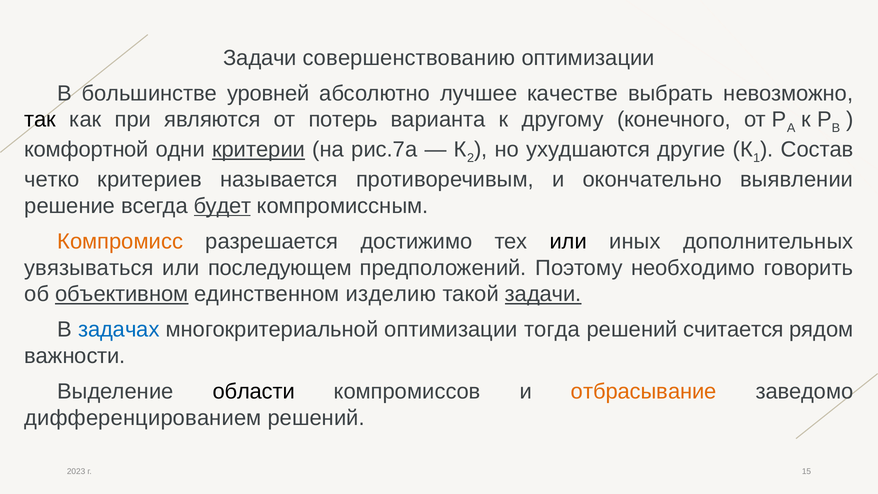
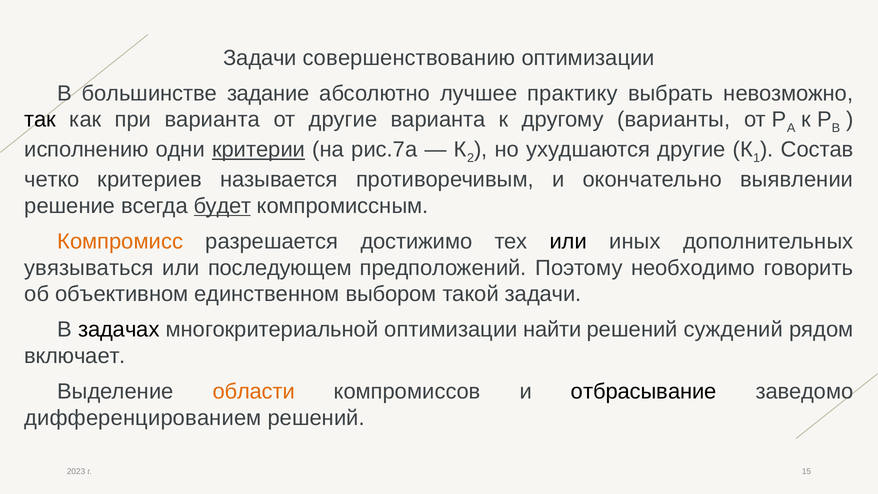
уровней: уровней -> задание (268, 93)
качестве: качестве -> практику (572, 93)
при являются: являются -> варианта (212, 120)
от потерь: потерь -> другие (343, 120)
конечного: конечного -> варианты (674, 120)
комфортной: комфортной -> исполнению (87, 150)
объективном underline: present -> none (122, 294)
изделию: изделию -> выбором (391, 294)
задачи underline: present -> none (543, 294)
задачах colour: blue -> black (119, 330)
тогда: тогда -> найти (552, 330)
считается: считается -> суждений (733, 330)
важности: важности -> включает (75, 356)
области colour: black -> orange (254, 391)
отбрасывание colour: orange -> black (644, 391)
